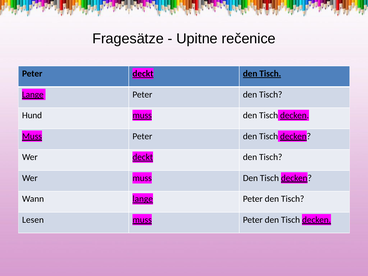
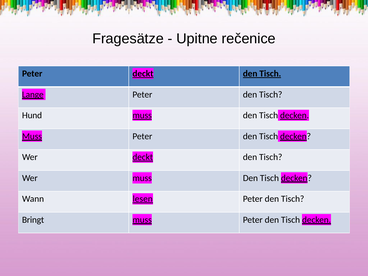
Wann lange: lange -> lesen (143, 199)
Lesen: Lesen -> Bringt (33, 220)
